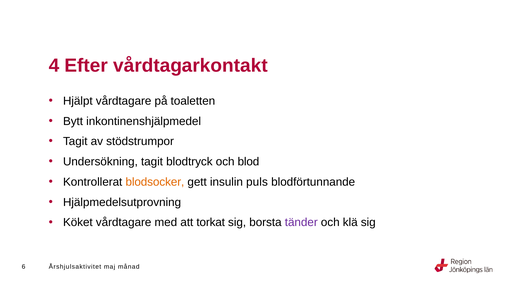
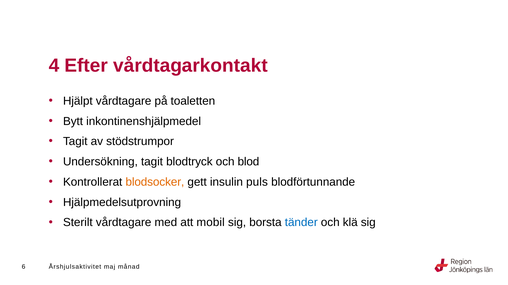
Köket: Köket -> Sterilt (78, 223)
torkat: torkat -> mobil (211, 223)
tänder colour: purple -> blue (301, 223)
